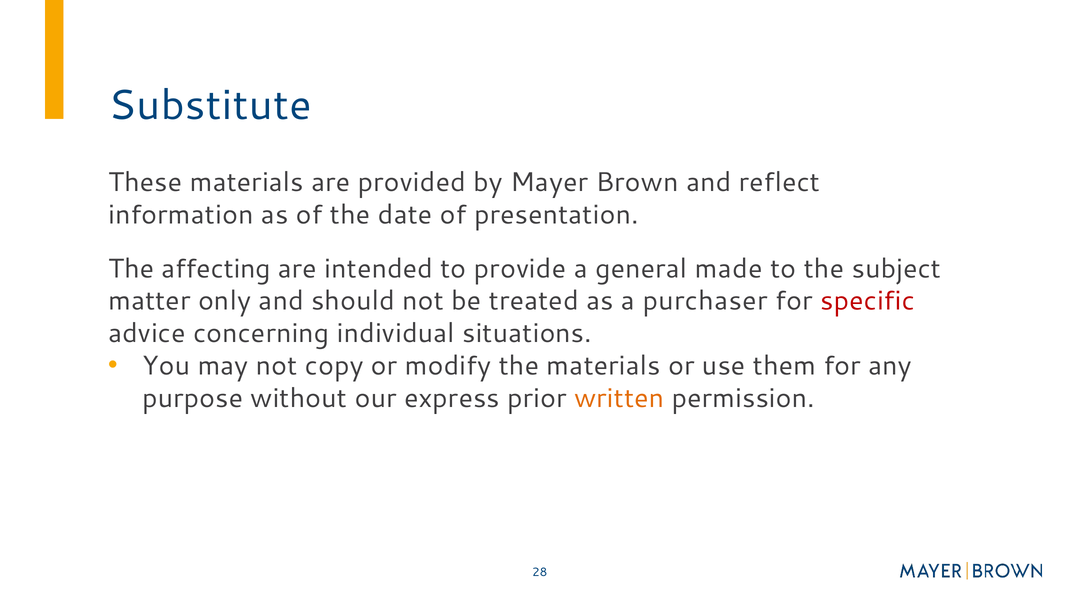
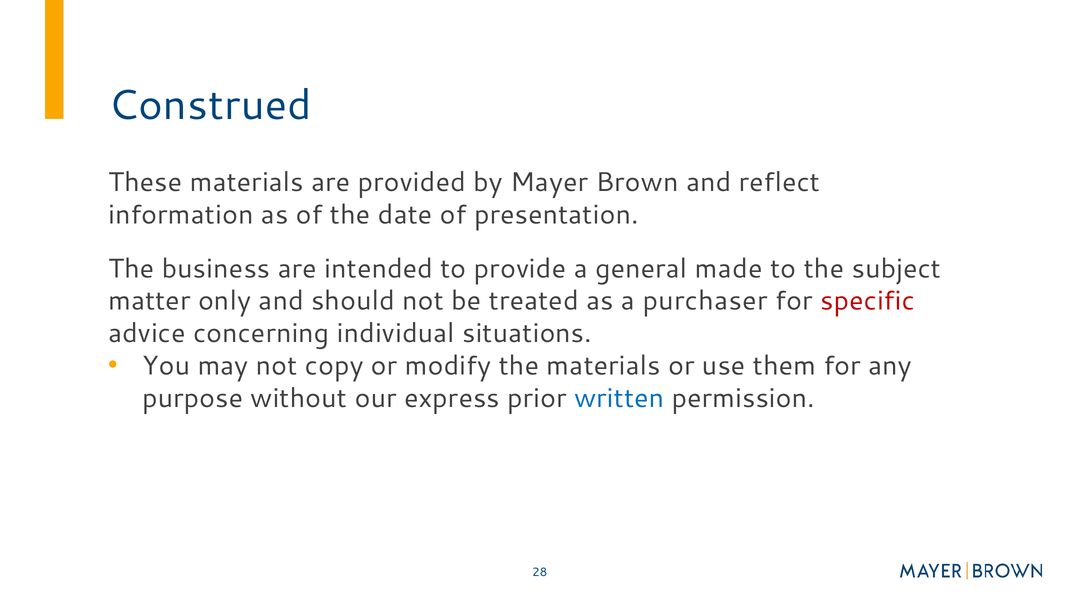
Substitute: Substitute -> Construed (210, 106)
affecting: affecting -> business (216, 269)
written colour: orange -> blue (619, 399)
